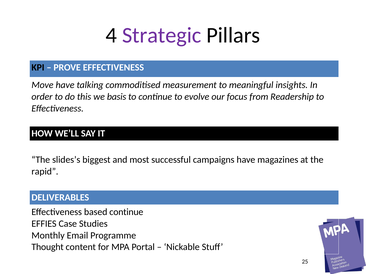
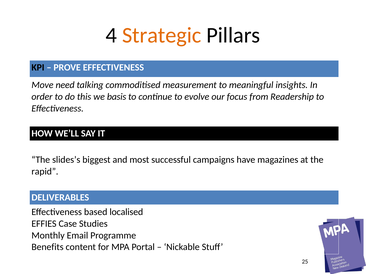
Strategic colour: purple -> orange (162, 35)
Move have: have -> need (65, 85)
based continue: continue -> localised (126, 212)
Thought: Thought -> Benefits (48, 247)
